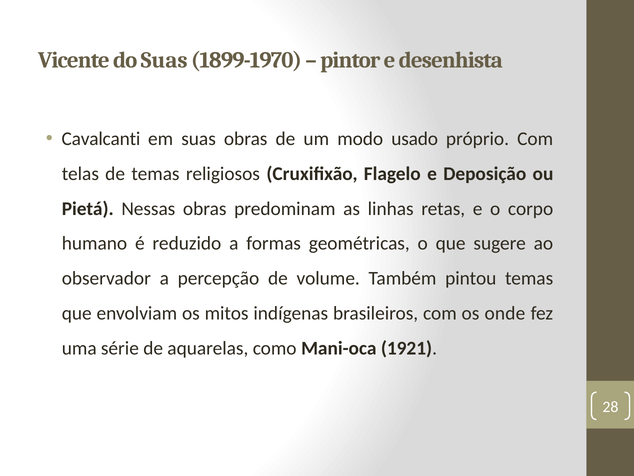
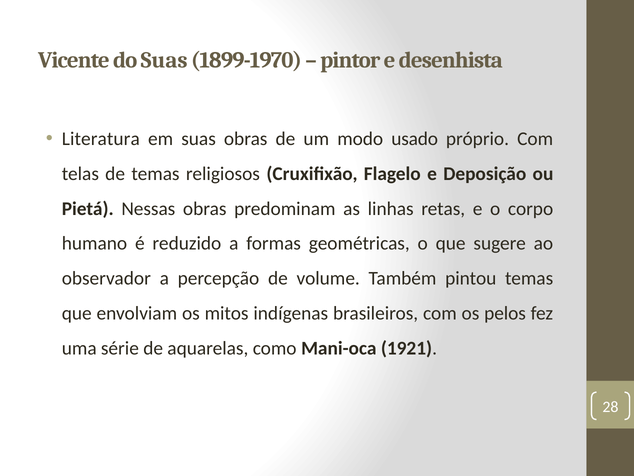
Cavalcanti: Cavalcanti -> Literatura (101, 139)
onde: onde -> pelos (505, 313)
